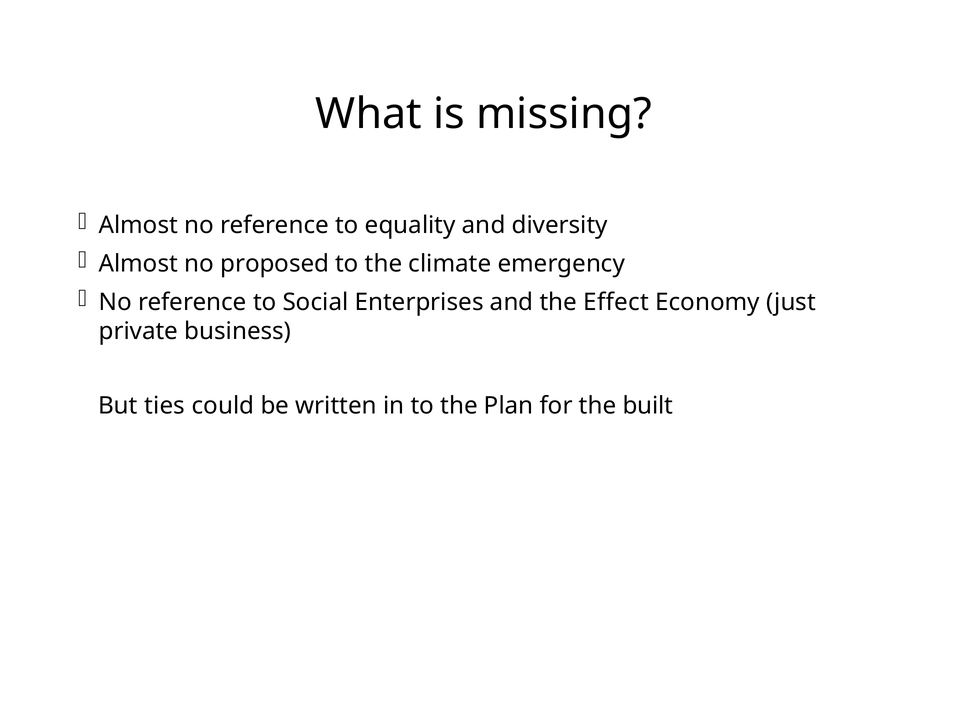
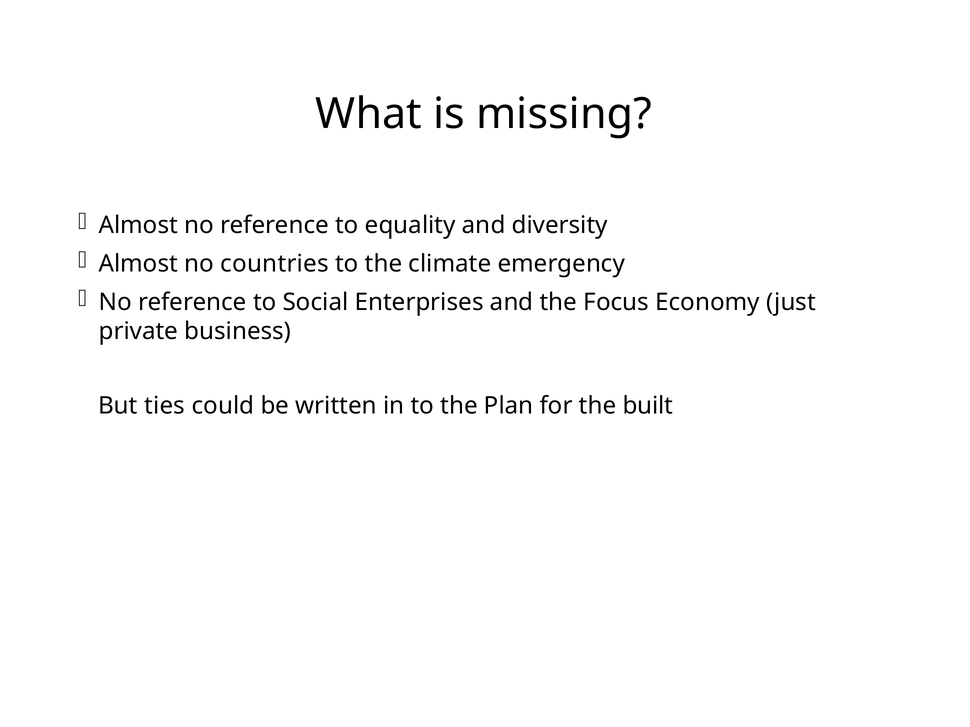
proposed: proposed -> countries (275, 264)
Effect: Effect -> Focus (616, 303)
